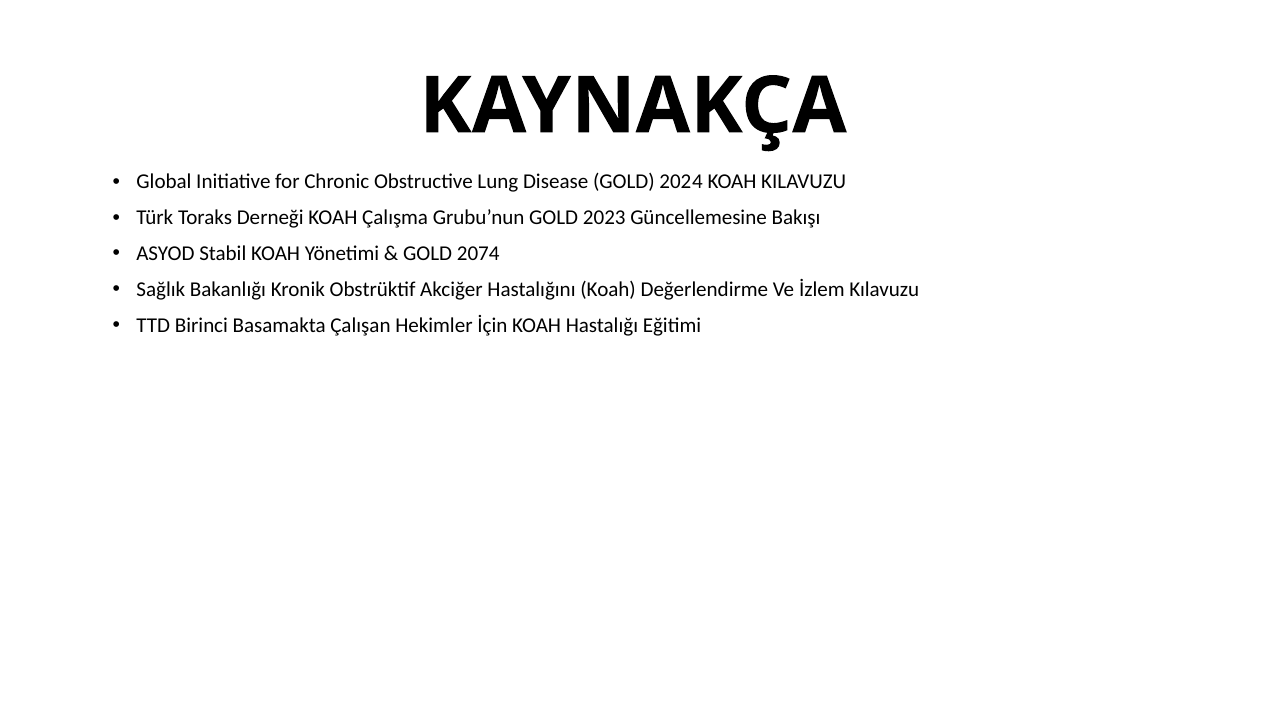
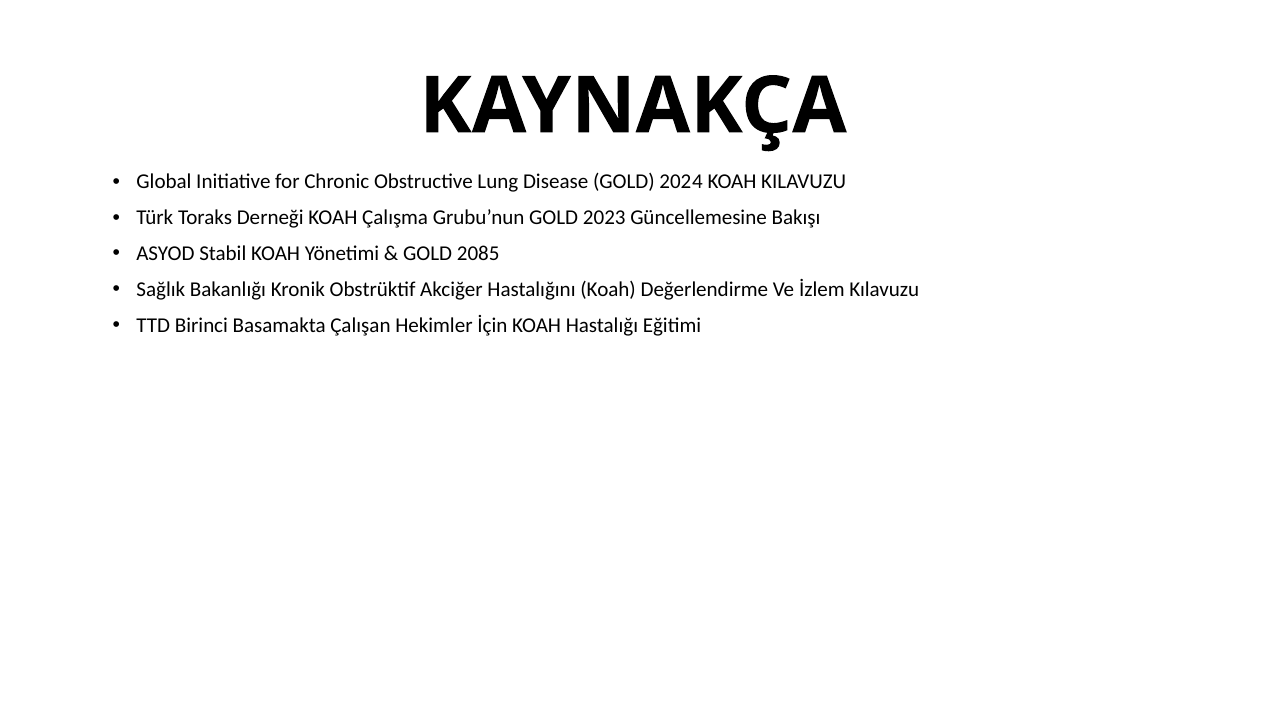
2074: 2074 -> 2085 (478, 254)
